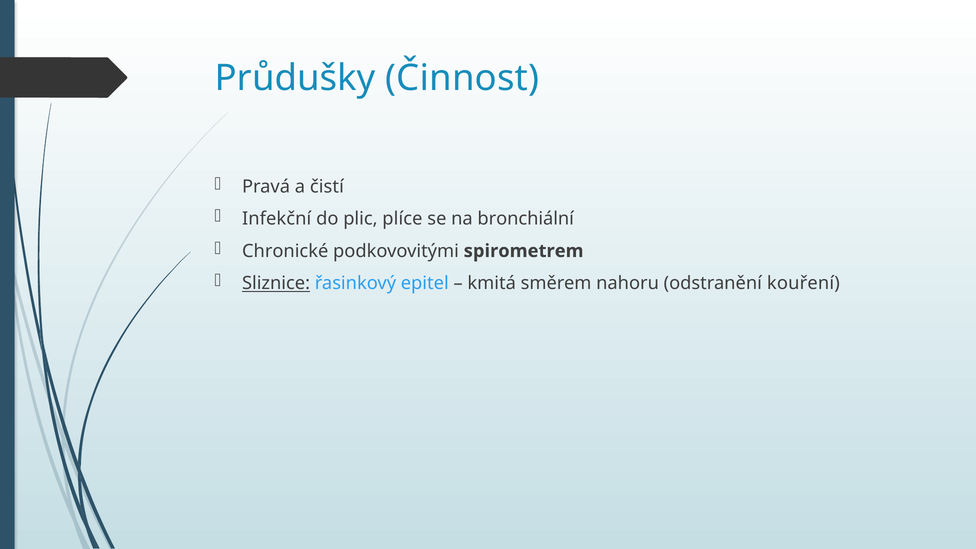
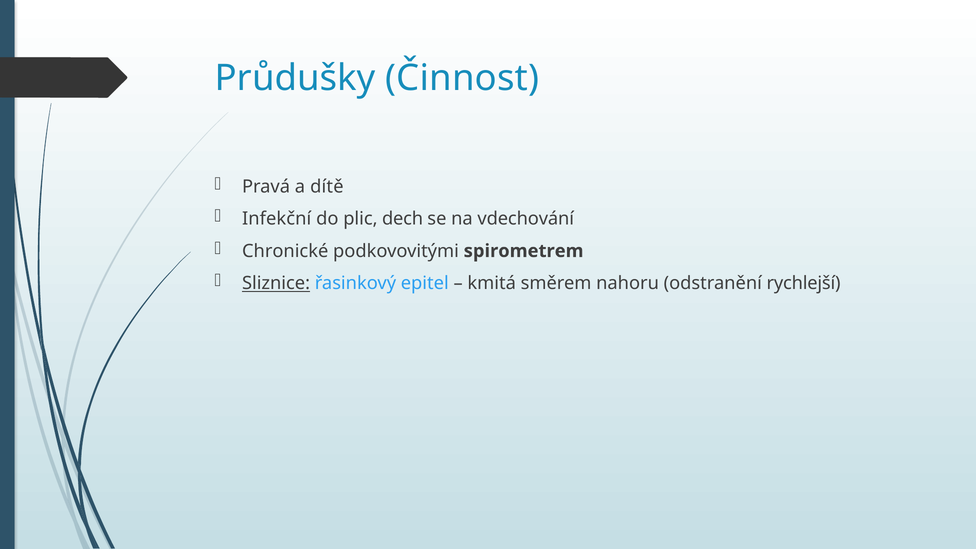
čistí: čistí -> dítě (327, 187)
plíce: plíce -> dech (403, 219)
bronchiální: bronchiální -> vdechování (526, 219)
kouření: kouření -> rychlejší (804, 283)
